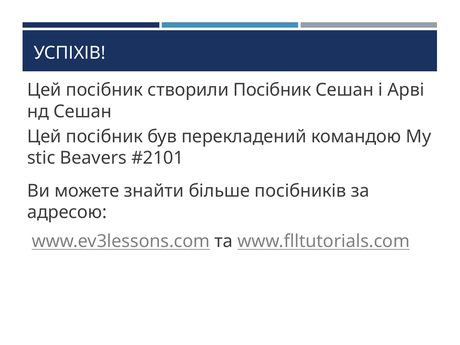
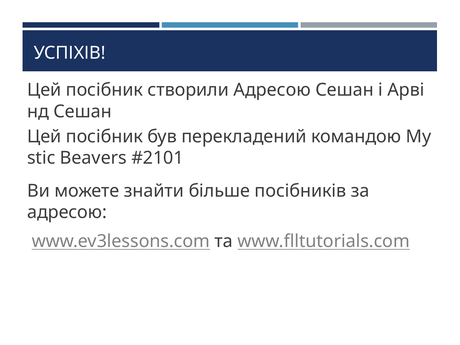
створили Посібник: Посібник -> Адресою (272, 90)
